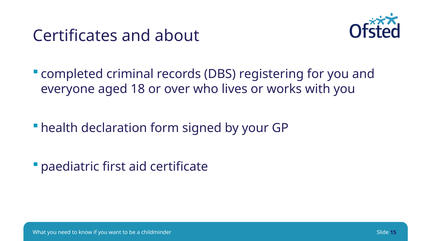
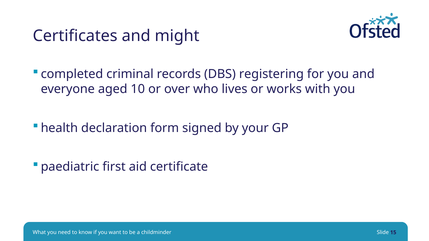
about: about -> might (177, 36)
18: 18 -> 10 (138, 89)
